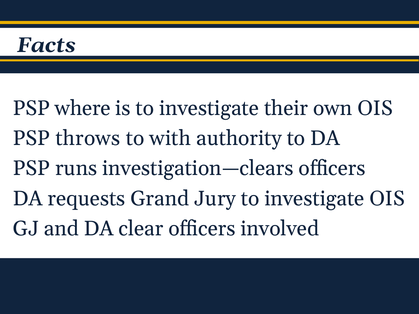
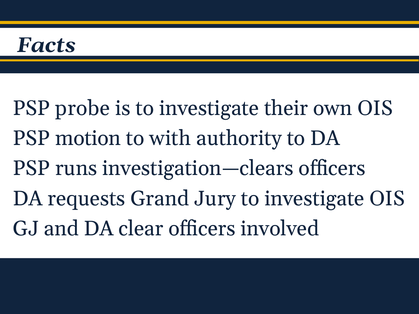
where: where -> probe (83, 108)
throws: throws -> motion (88, 138)
